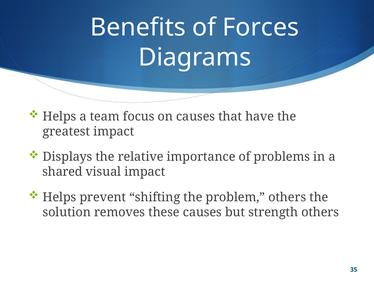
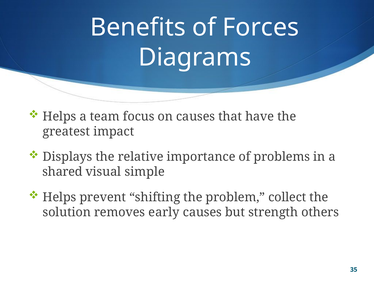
visual impact: impact -> simple (145, 171)
problem others: others -> collect (287, 197)
these: these -> early (164, 212)
